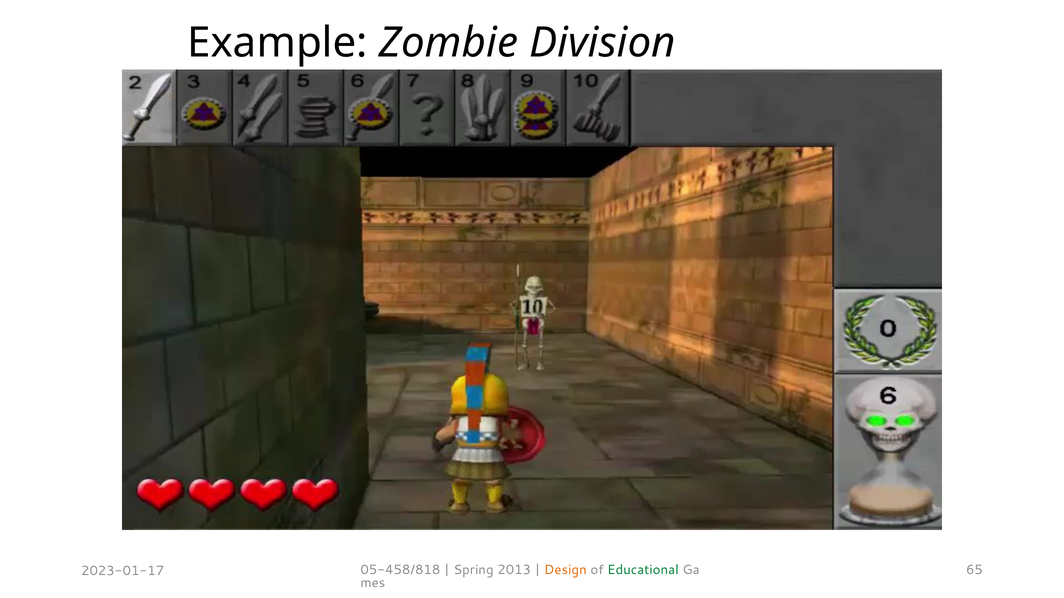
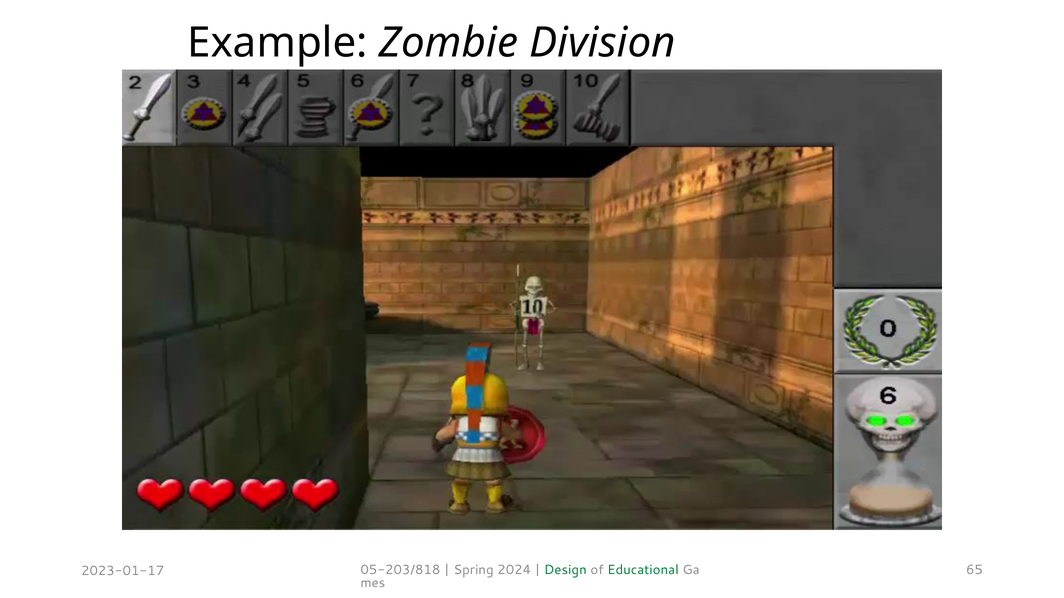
05-458/818: 05-458/818 -> 05-203/818 (400, 570)
2013: 2013 -> 2024 (514, 570)
Design colour: orange -> green (565, 570)
